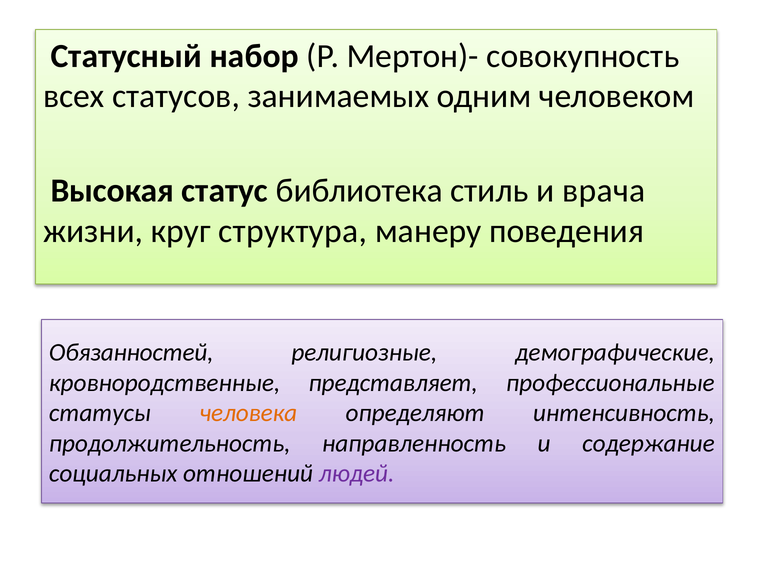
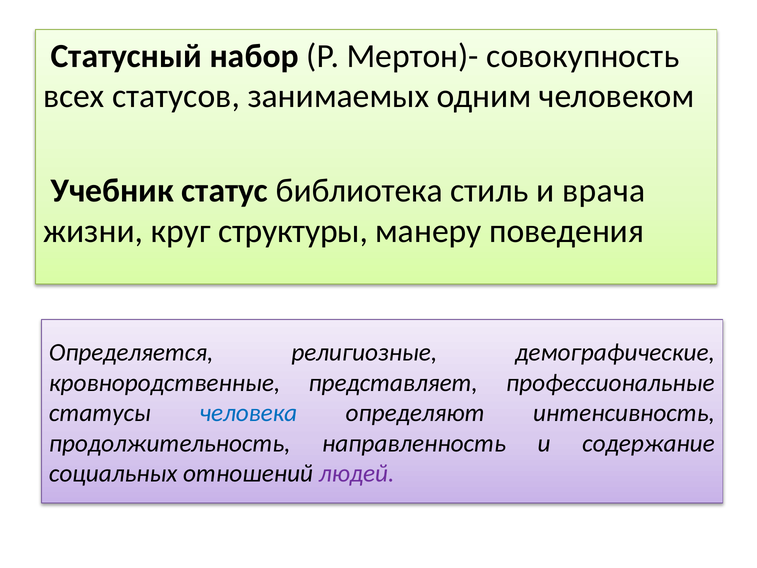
Высокая: Высокая -> Учебник (112, 191)
структура: структура -> структуры (293, 231)
Обязанностей: Обязанностей -> Определяется (131, 352)
человека colour: orange -> blue (248, 413)
